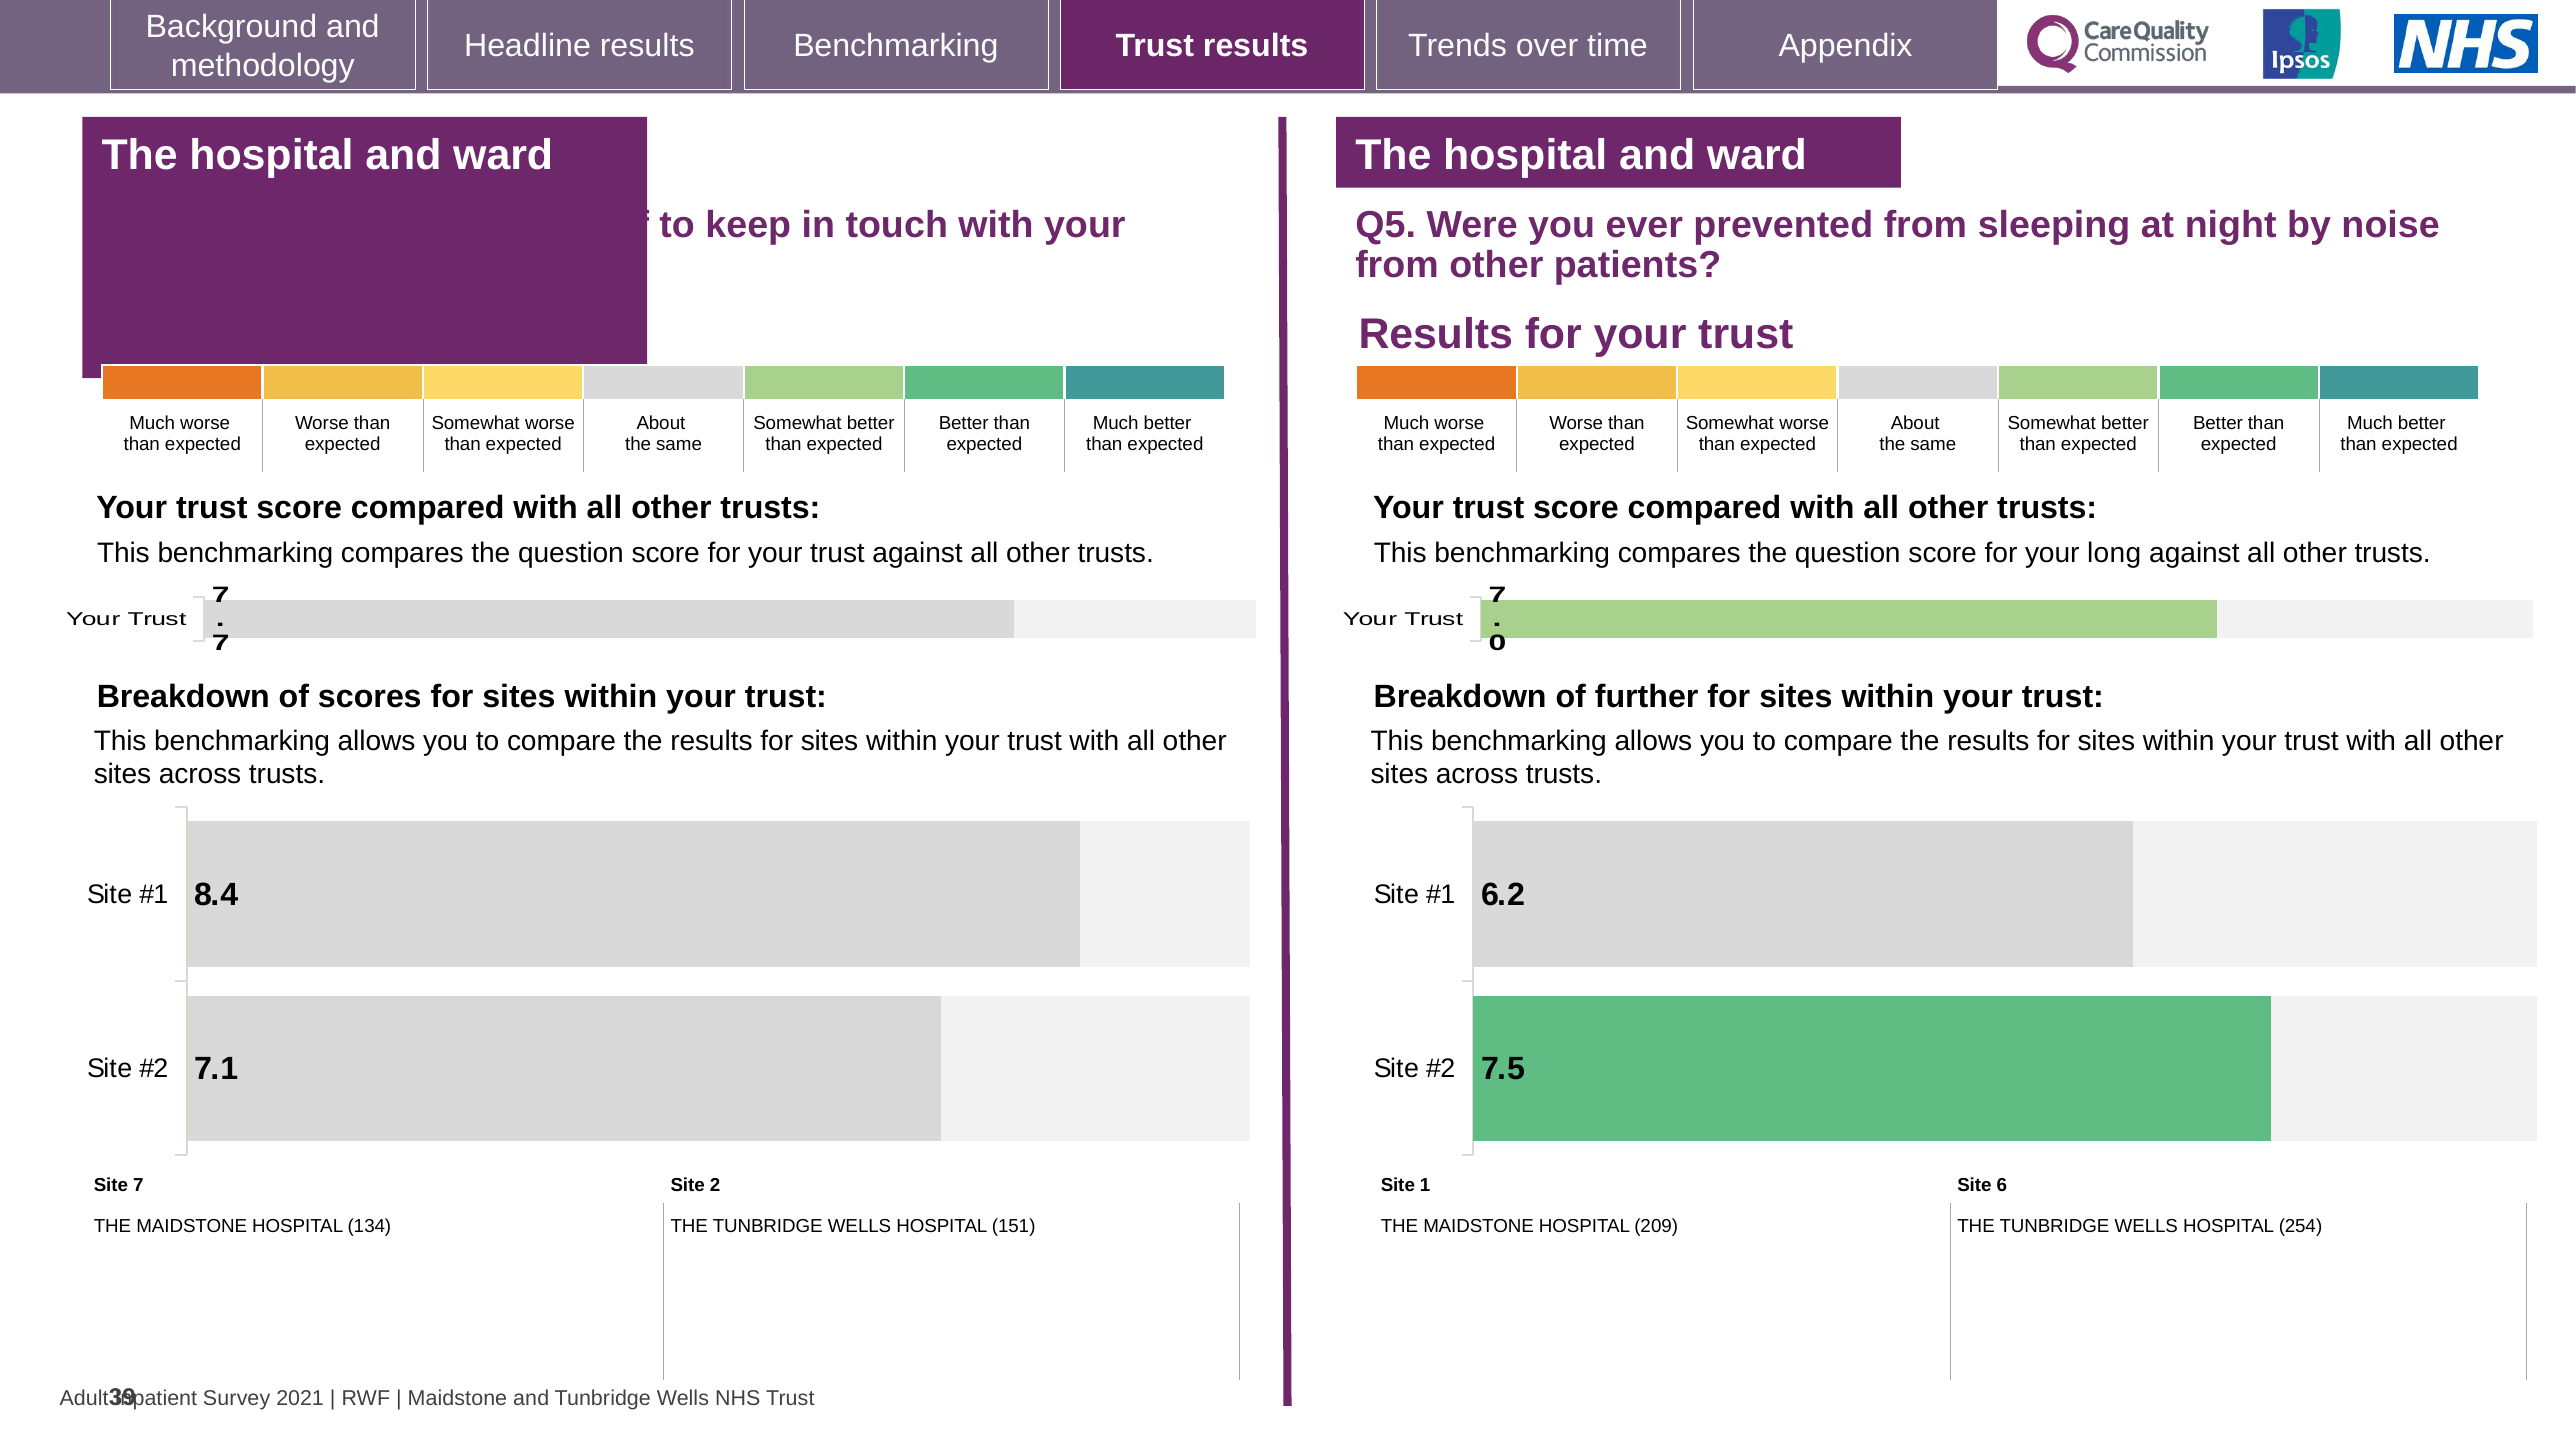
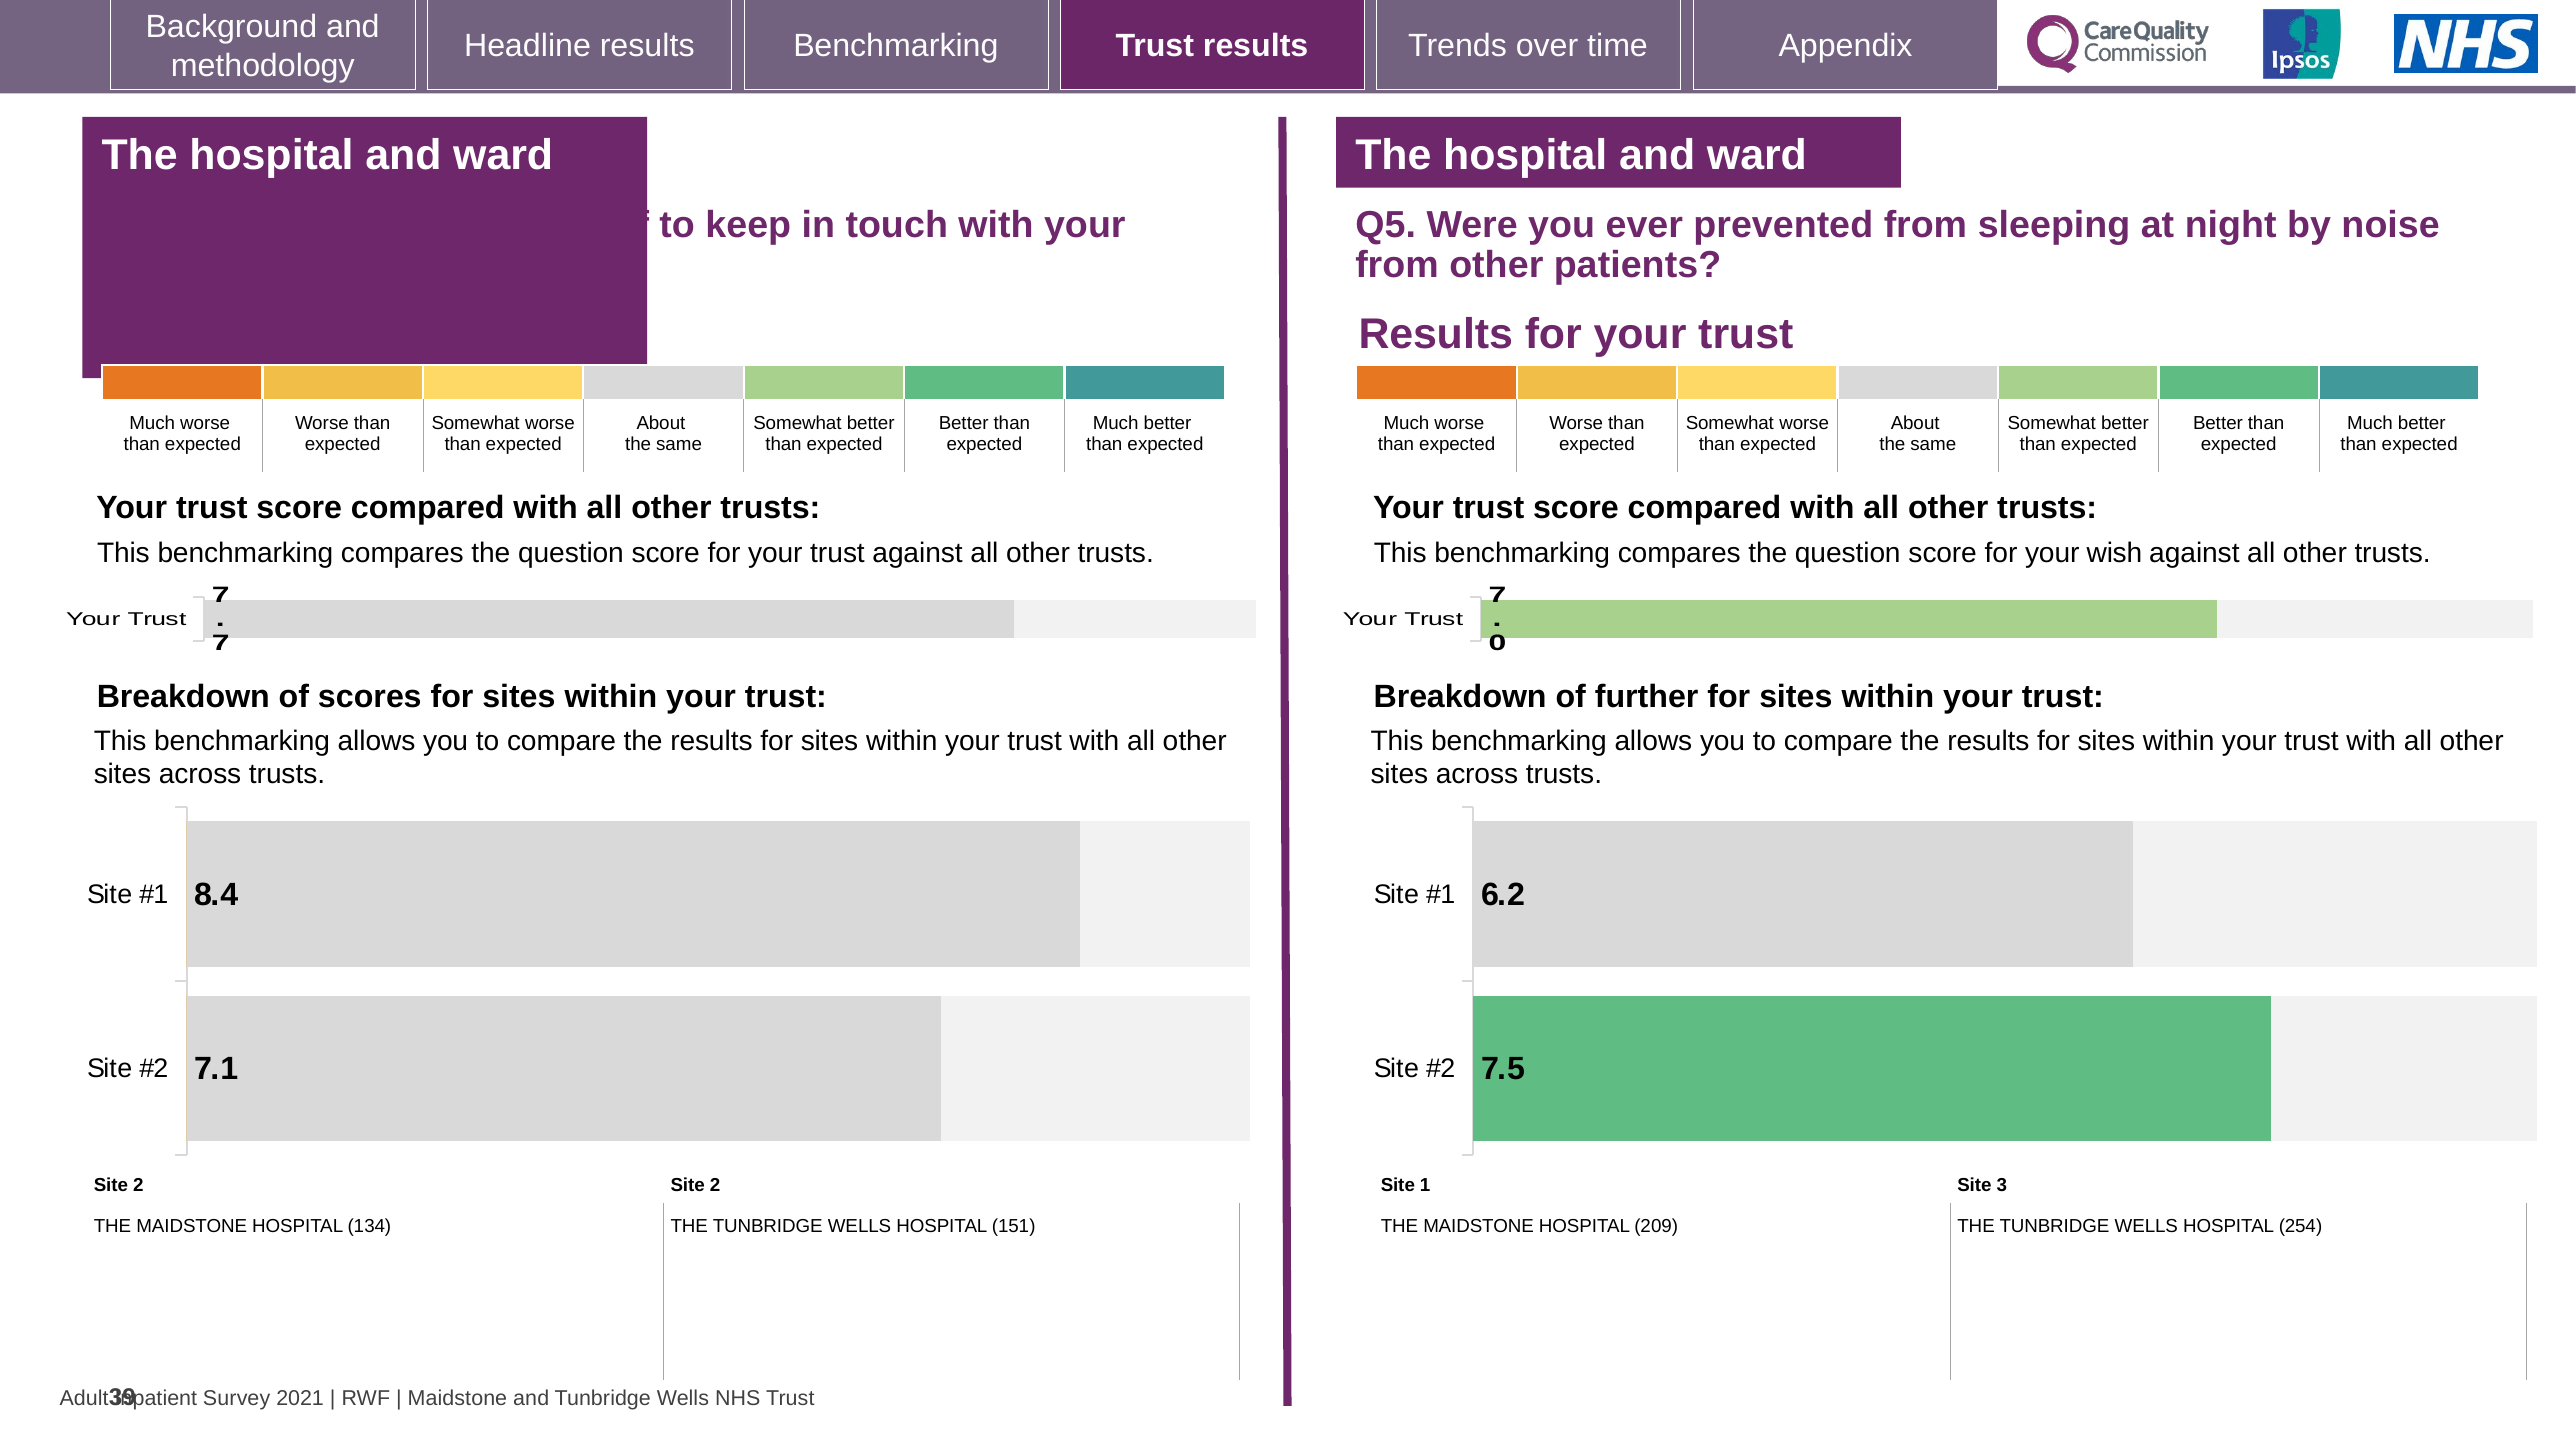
long: long -> wish (2114, 553)
7: 7 -> 2 (138, 1185)
6: 6 -> 3 (2002, 1185)
